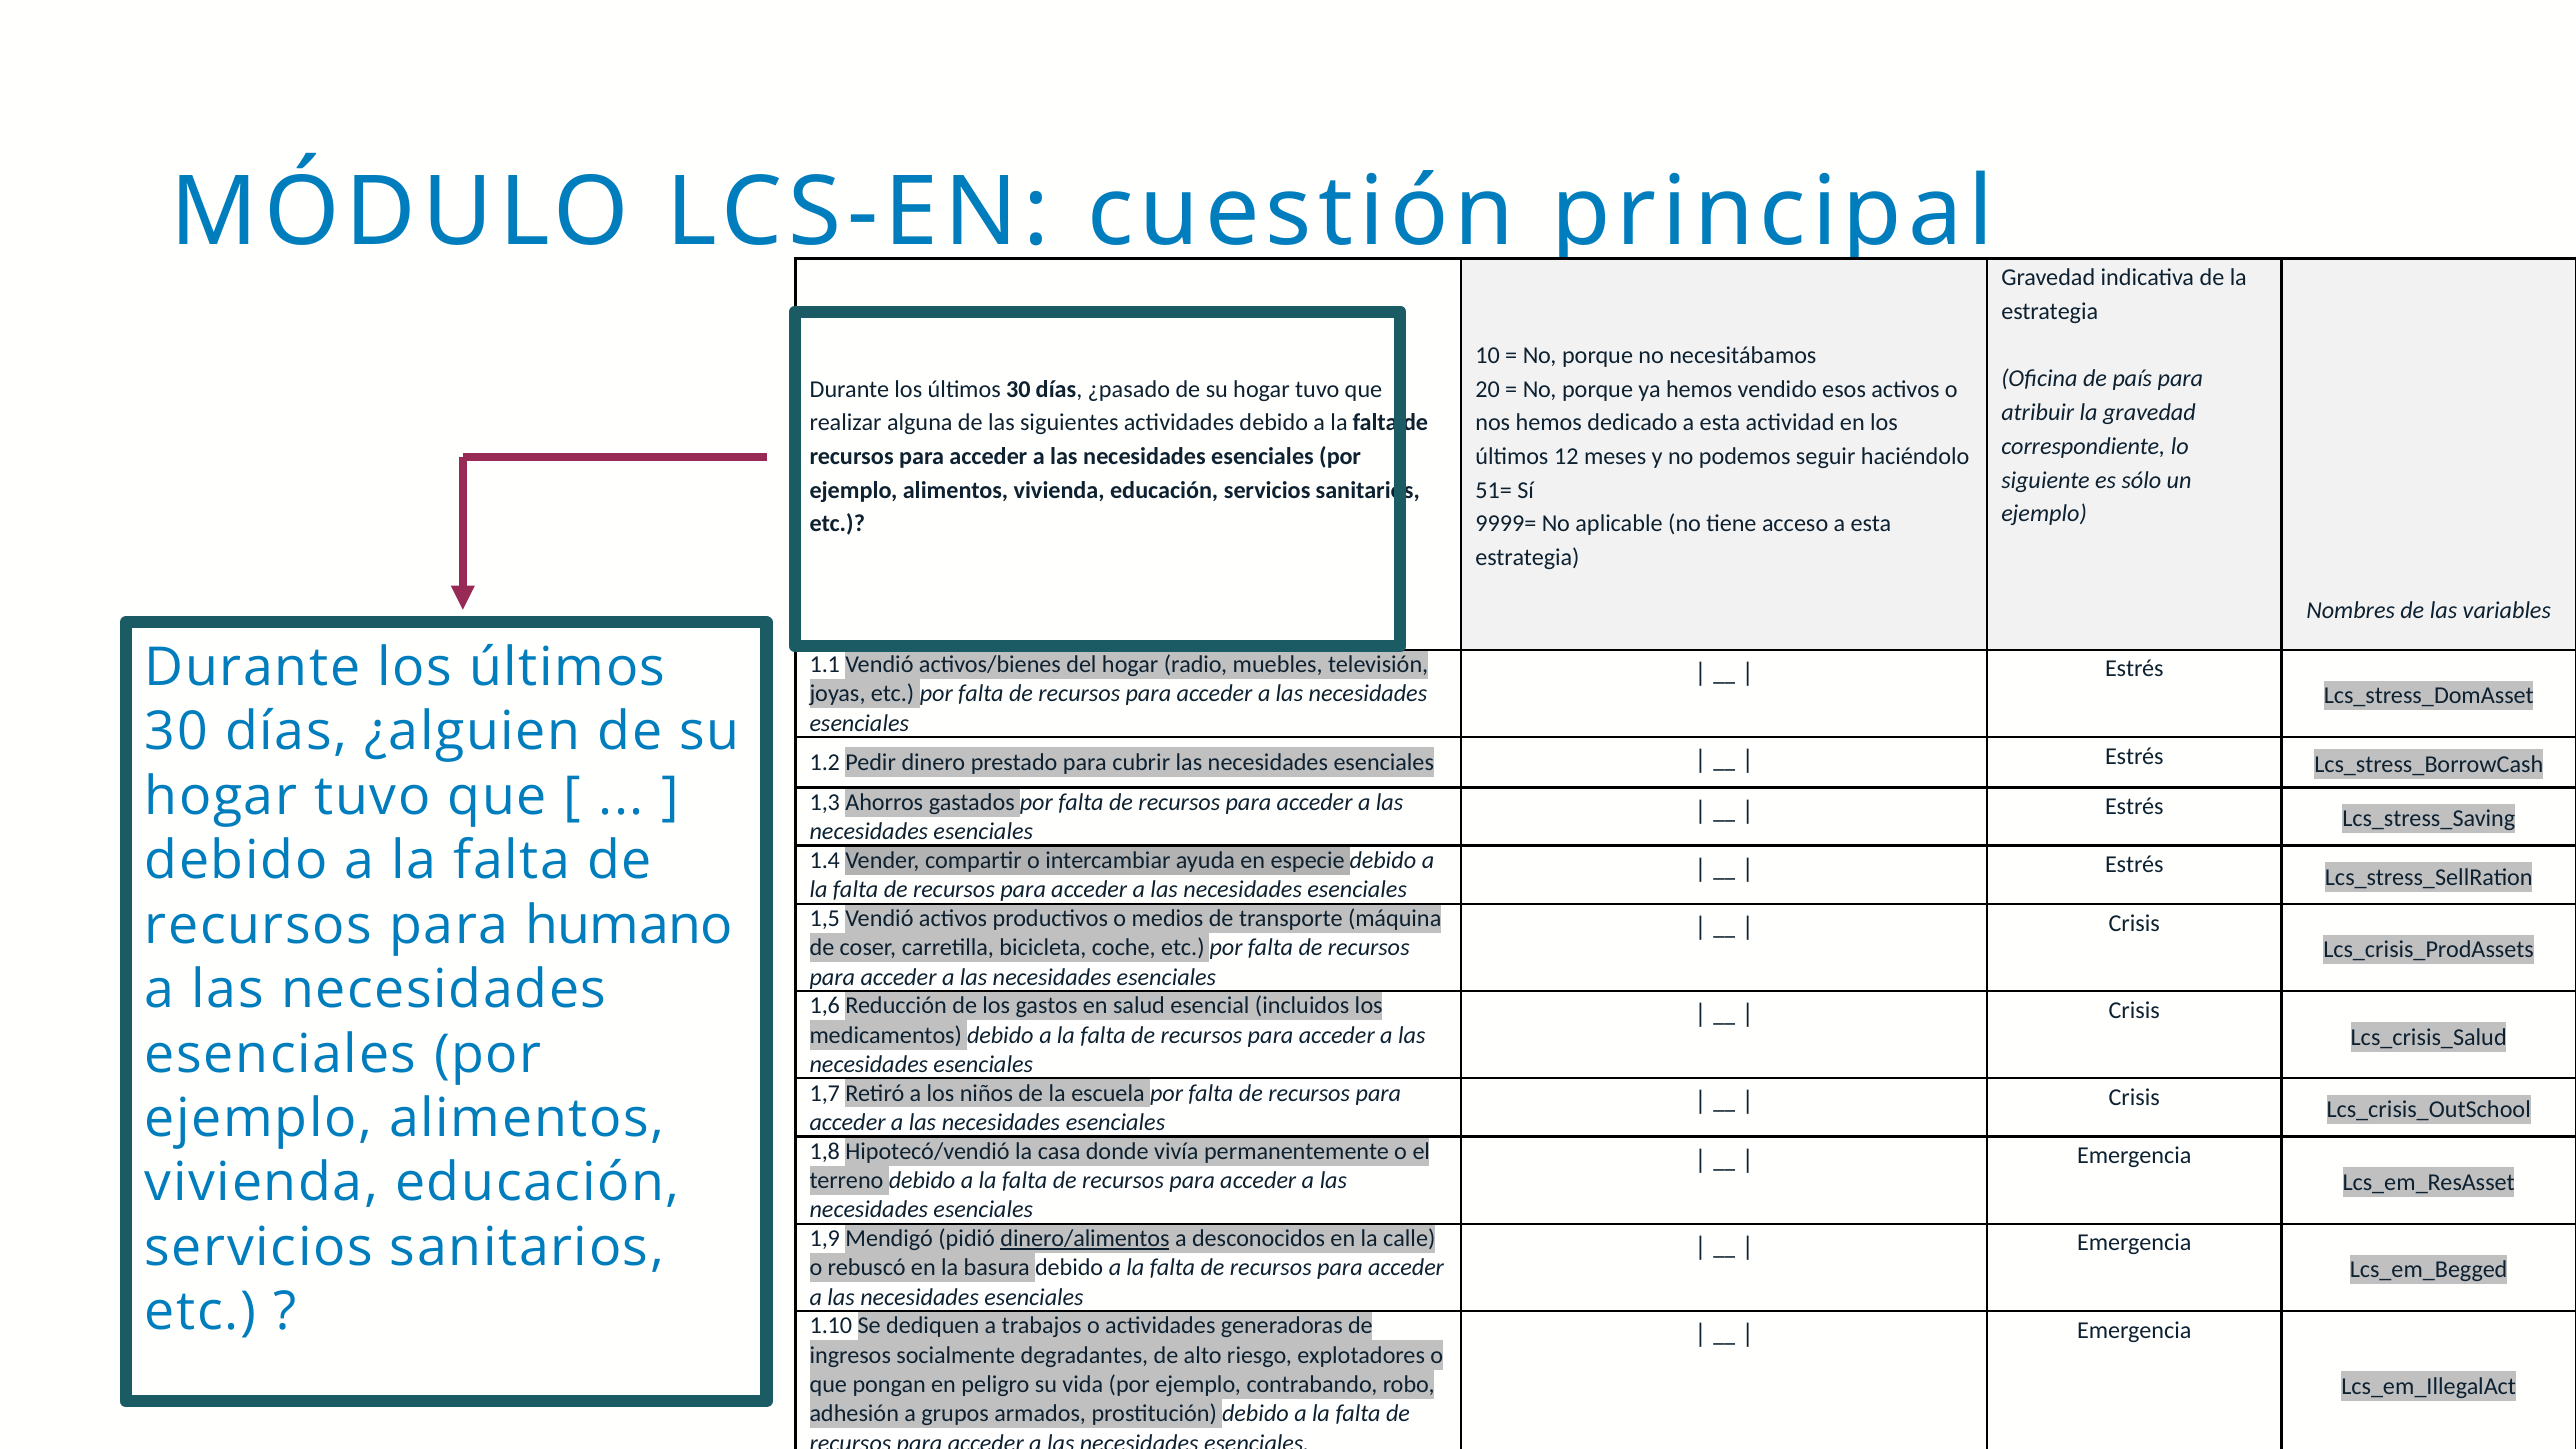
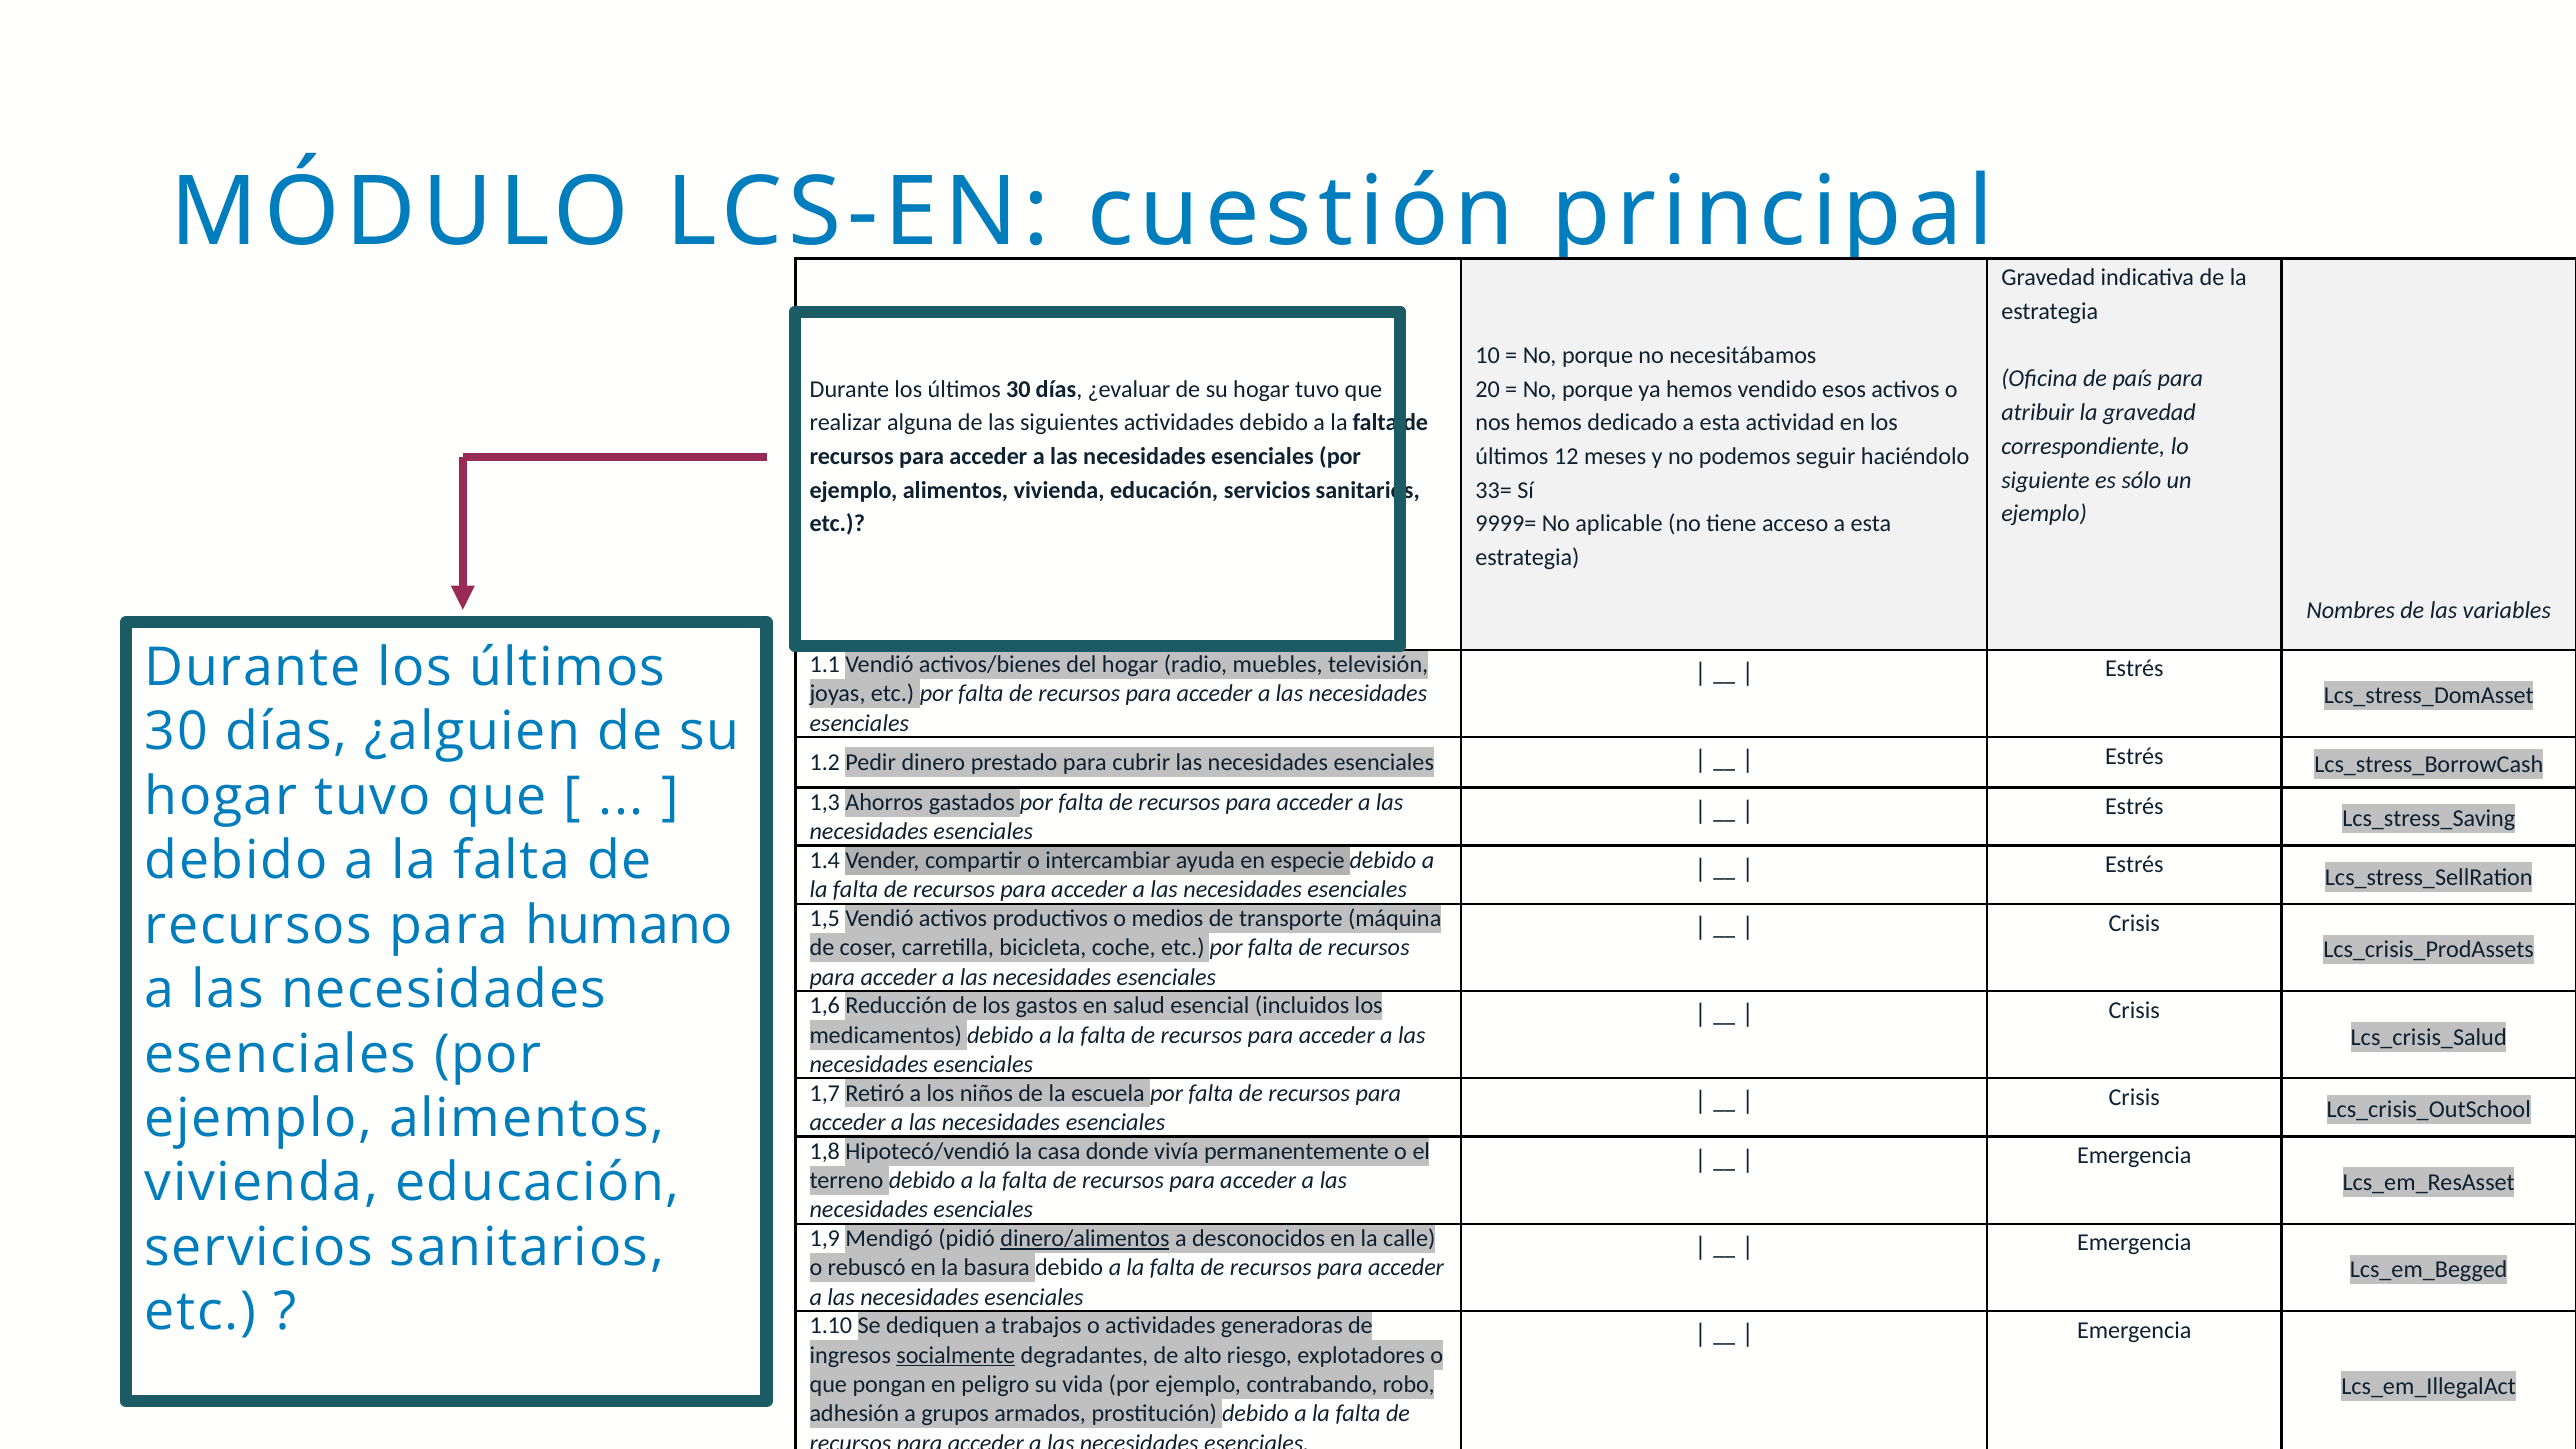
¿pasado: ¿pasado -> ¿evaluar (1129, 389)
51=: 51= -> 33= (1494, 490)
socialmente underline: none -> present (956, 1355)
